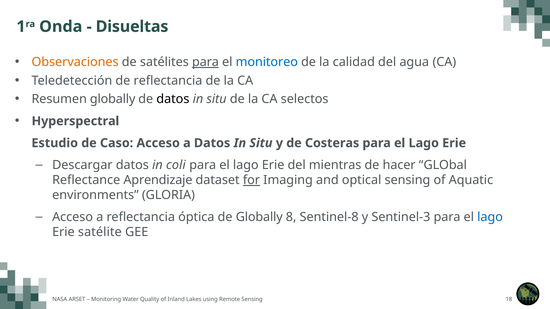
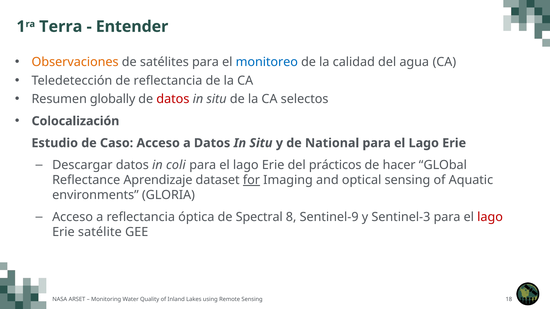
Onda: Onda -> Terra (61, 27)
Disueltas: Disueltas -> Entender (132, 27)
para underline: present -> none (205, 62)
datos colour: black -> red (173, 99)
Hyperspectral: Hyperspectral -> Colocalización (75, 121)
Costeras: Costeras -> National (332, 143)
mientras: mientras -> prácticos (335, 165)
de Globally: Globally -> Spectral (259, 217)
Sentinel-8: Sentinel-8 -> Sentinel-9 (329, 217)
lago colour: blue -> red (490, 217)
